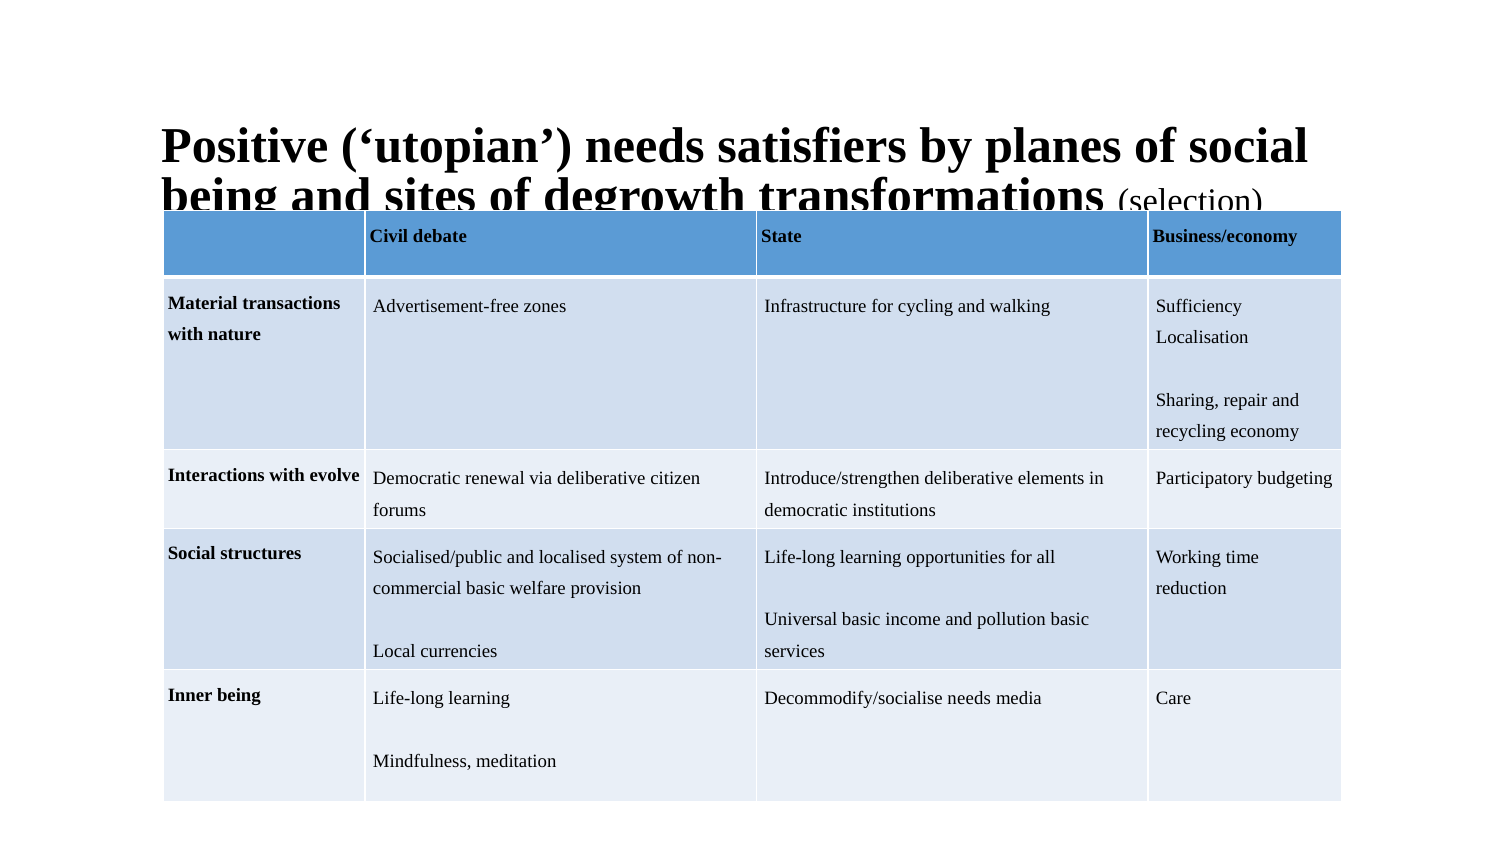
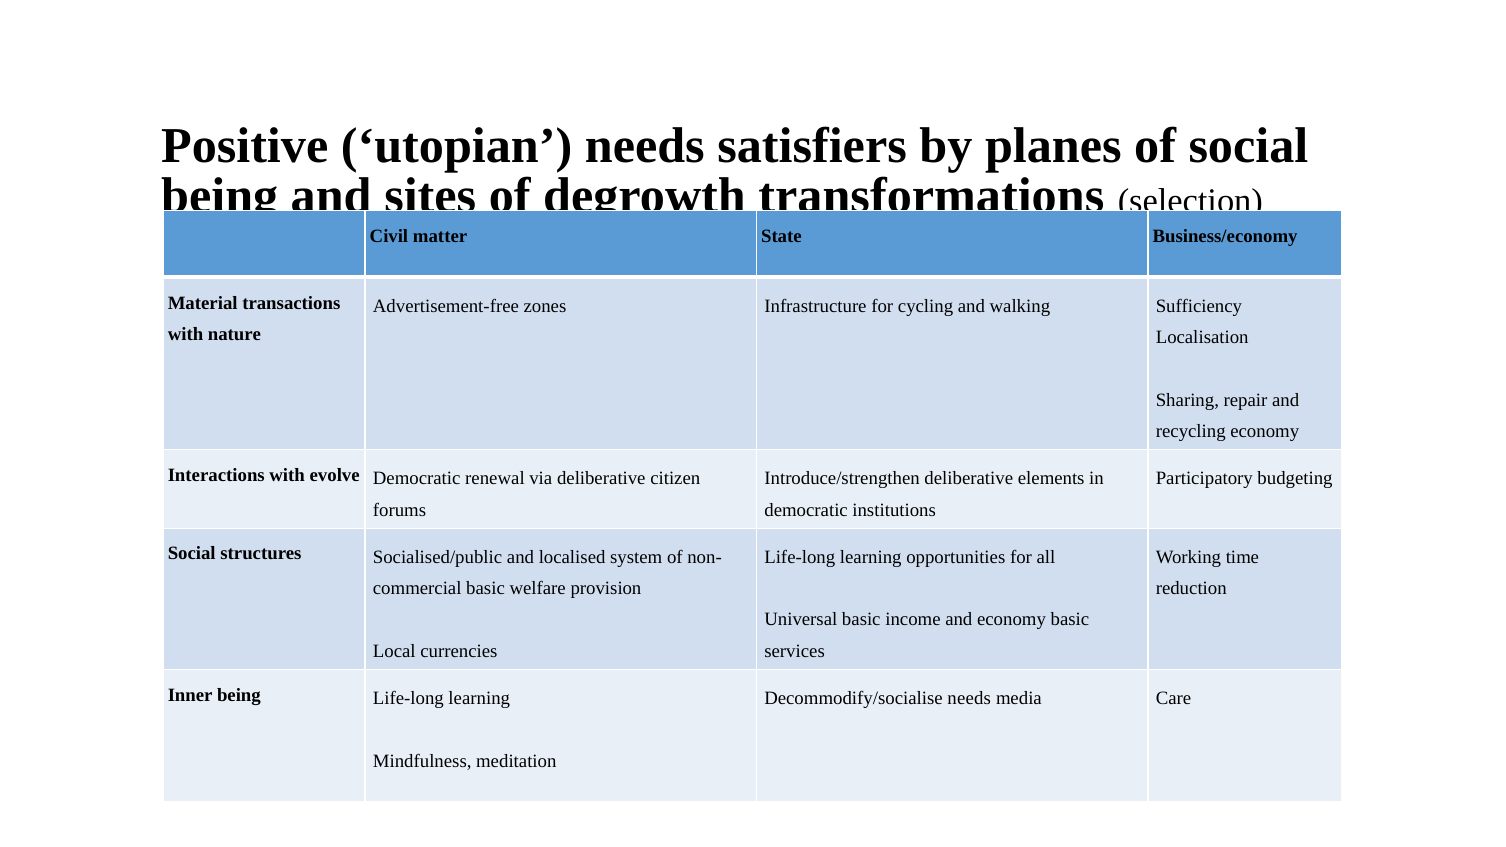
debate: debate -> matter (440, 236)
and pollution: pollution -> economy (1012, 620)
